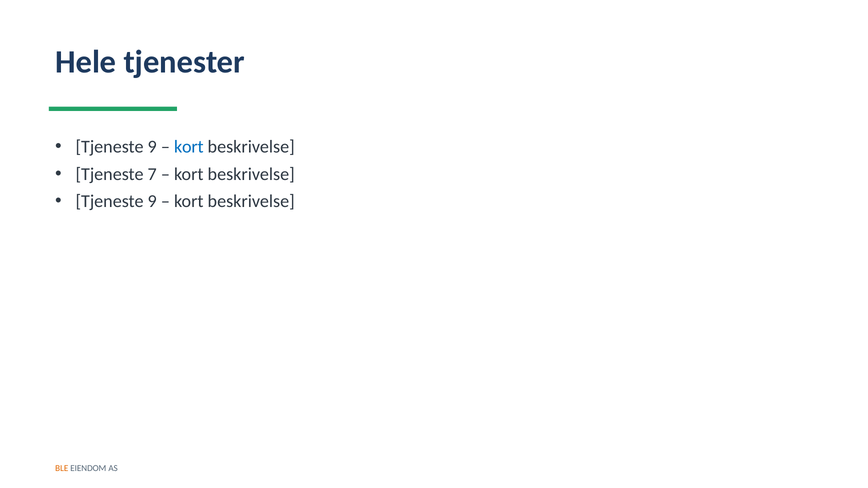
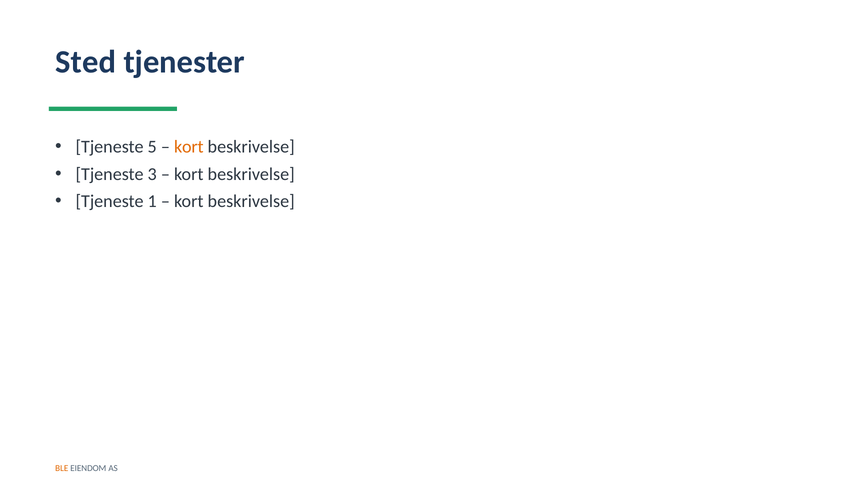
Hele: Hele -> Sted (86, 62)
9: 9 -> 5 (152, 147)
kort colour: blue -> orange (189, 147)
7: 7 -> 3 (152, 174)
9: 9 -> 1 (152, 201)
